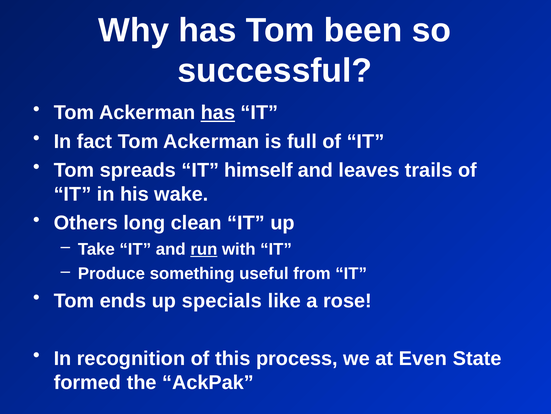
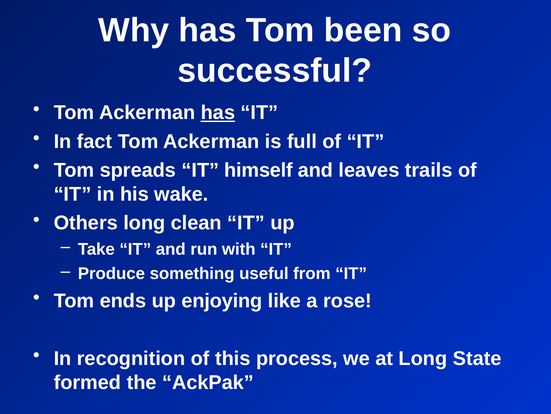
run underline: present -> none (204, 249)
specials: specials -> enjoying (222, 300)
at Even: Even -> Long (423, 358)
